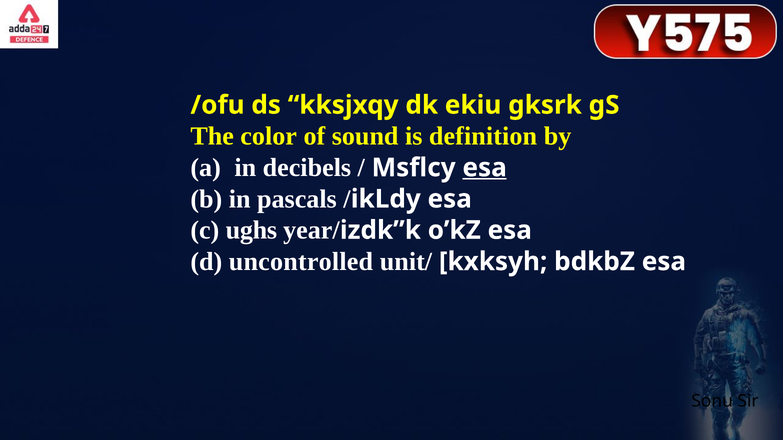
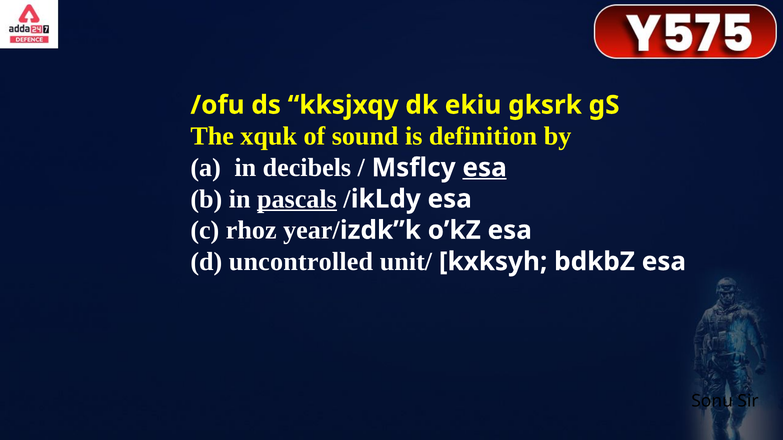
color: color -> xquk (269, 136)
pascals underline: none -> present (297, 199)
ughs: ughs -> rhoz (251, 230)
